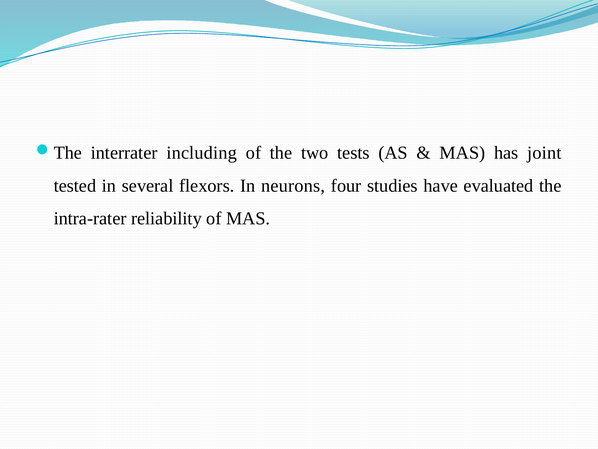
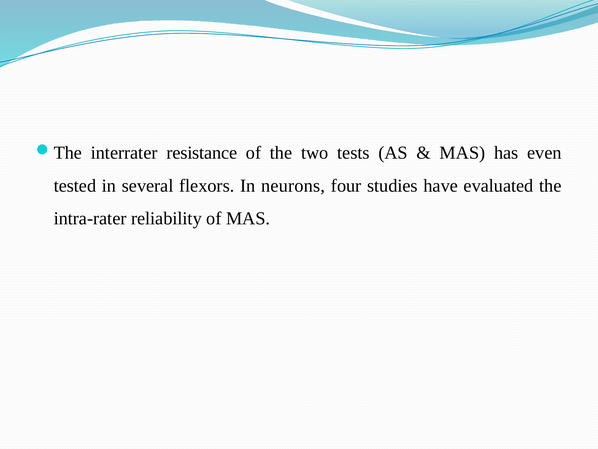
including: including -> resistance (202, 153)
joint: joint -> even (544, 153)
